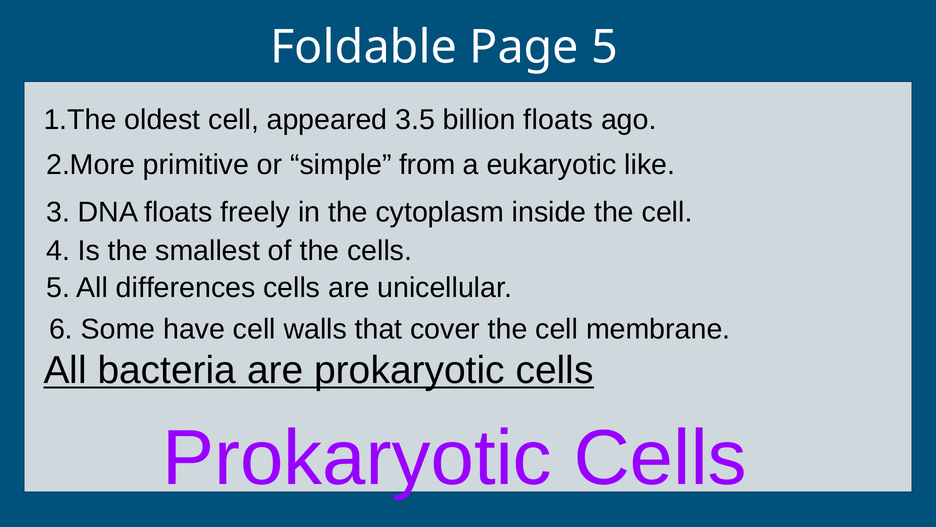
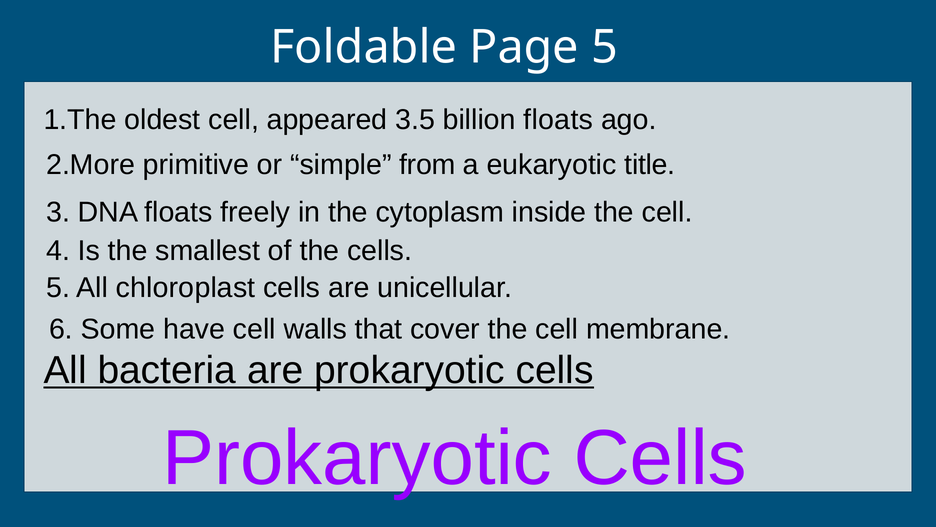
like: like -> title (650, 165)
differences: differences -> chloroplast (186, 288)
